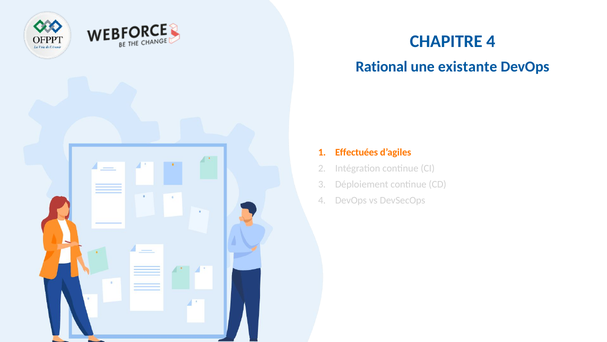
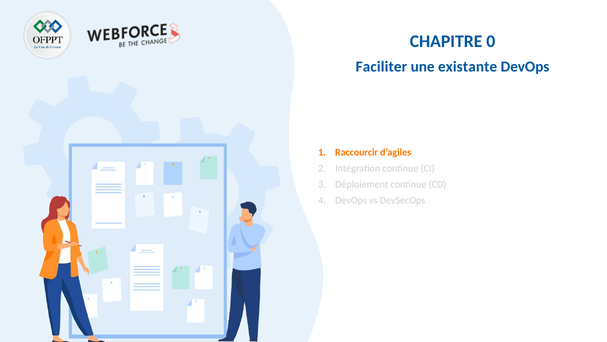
CHAPITRE 4: 4 -> 0 (491, 42)
Rational: Rational -> Faciliter (381, 67)
Effectuées: Effectuées -> Raccourcir (357, 152)
